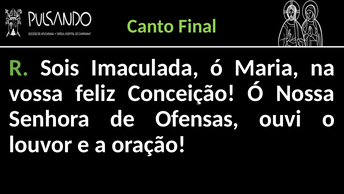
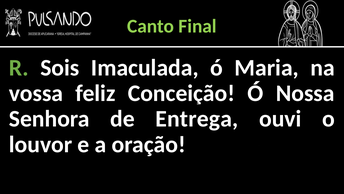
Ofensas: Ofensas -> Entrega (197, 119)
